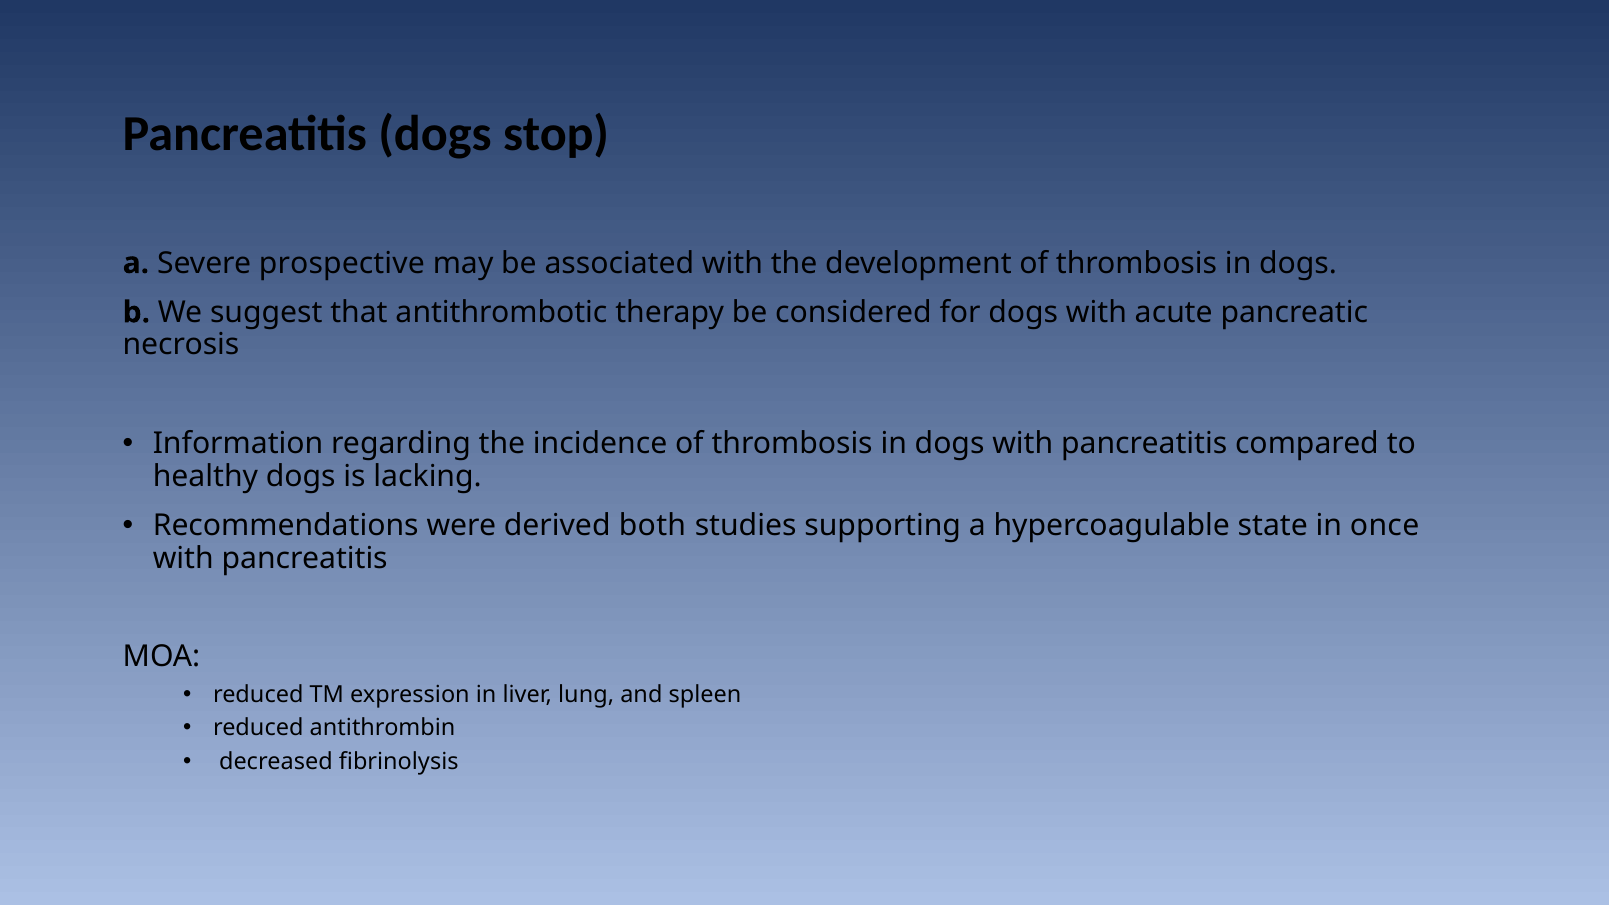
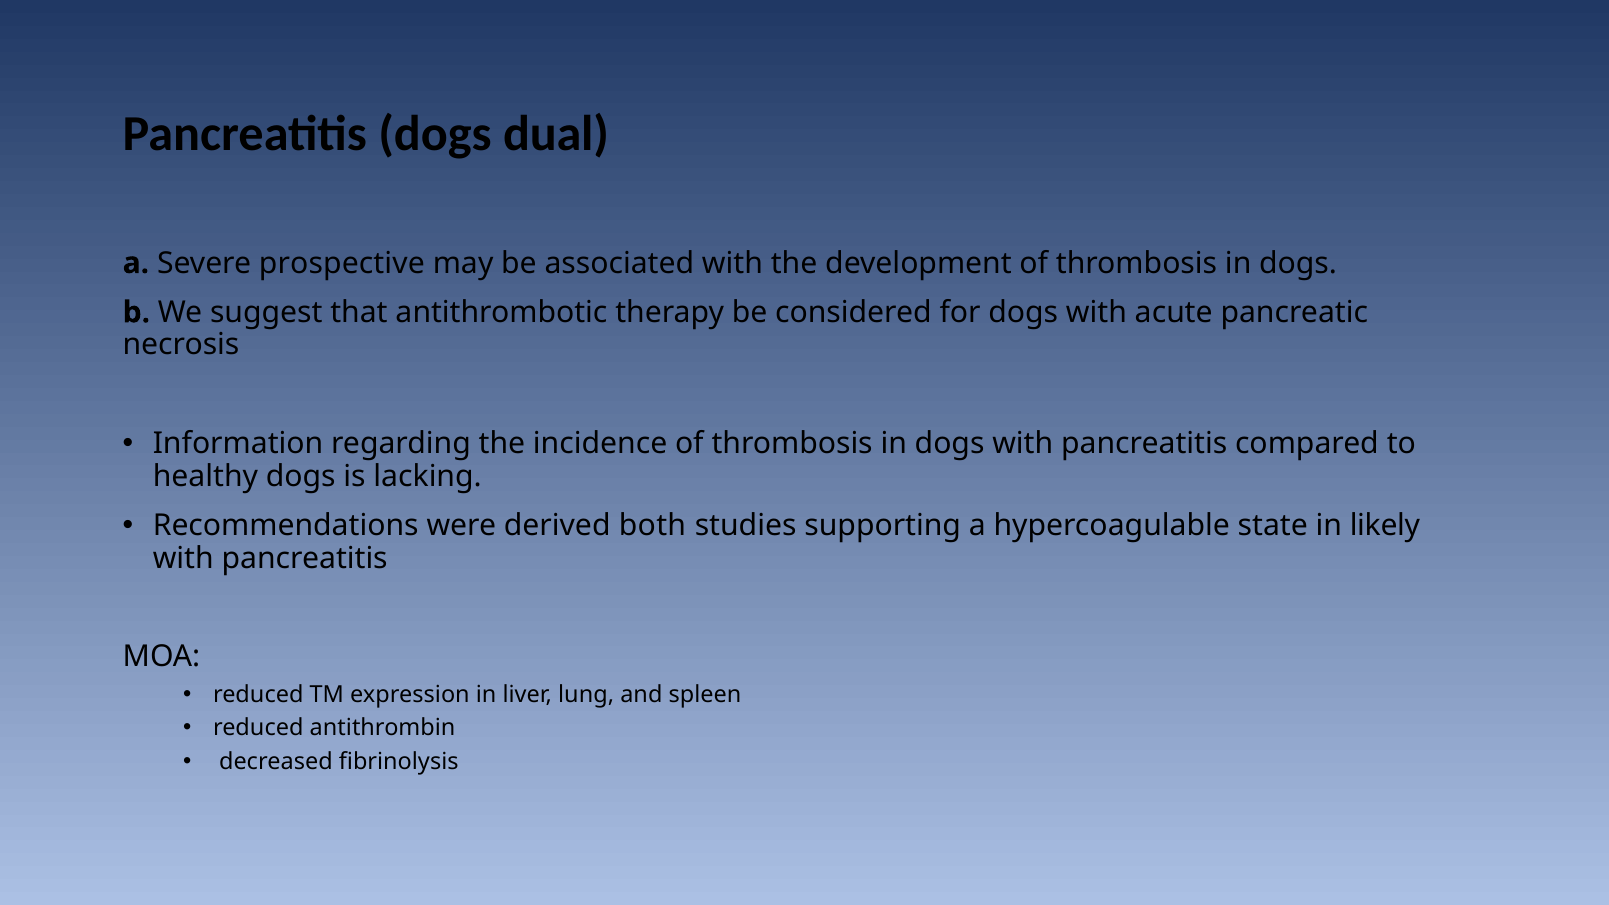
stop: stop -> dual (556, 133)
once: once -> likely (1385, 526)
